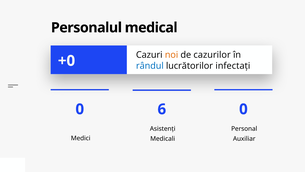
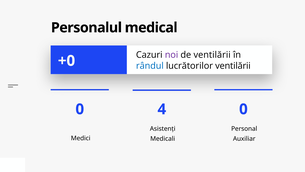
noi colour: orange -> purple (172, 55)
de cazurilor: cazurilor -> ventilării (212, 55)
lucrătorilor infectați: infectați -> ventilării (233, 66)
6: 6 -> 4 (162, 109)
